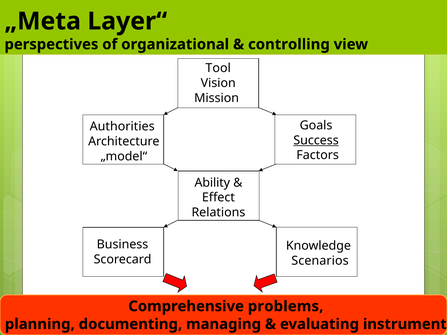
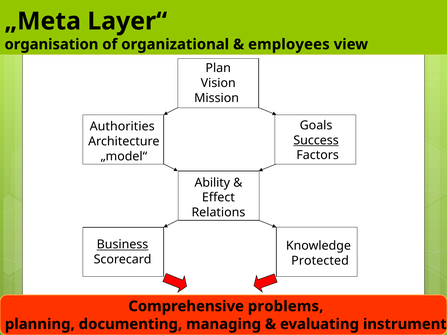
perspectives: perspectives -> organisation (51, 44)
controlling: controlling -> employees (289, 44)
Tool: Tool -> Plan (218, 68)
Business underline: none -> present (123, 245)
Scenarios: Scenarios -> Protected (320, 261)
